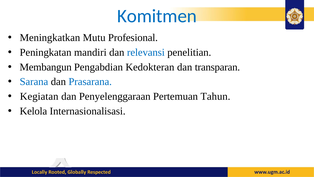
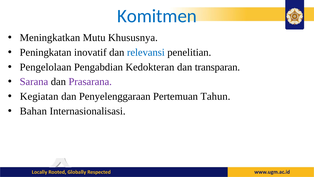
Profesional: Profesional -> Khususnya (133, 38)
mandiri: mandiri -> inovatif (90, 52)
Membangun: Membangun -> Pengelolaan (46, 67)
Sarana colour: blue -> purple (34, 82)
Prasarana colour: blue -> purple (90, 82)
Kelola: Kelola -> Bahan (33, 111)
